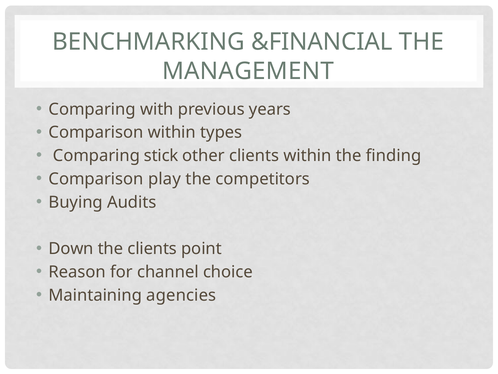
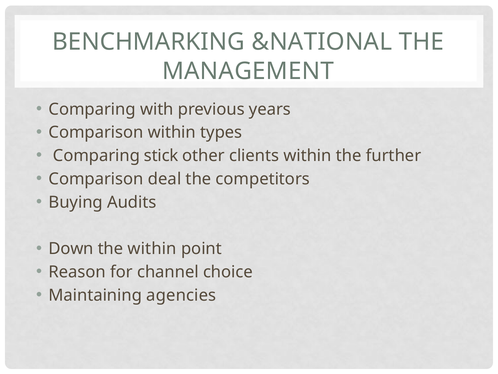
&FINANCIAL: &FINANCIAL -> &NATIONAL (322, 42)
finding: finding -> further (393, 156)
play: play -> deal (165, 179)
the clients: clients -> within (152, 248)
